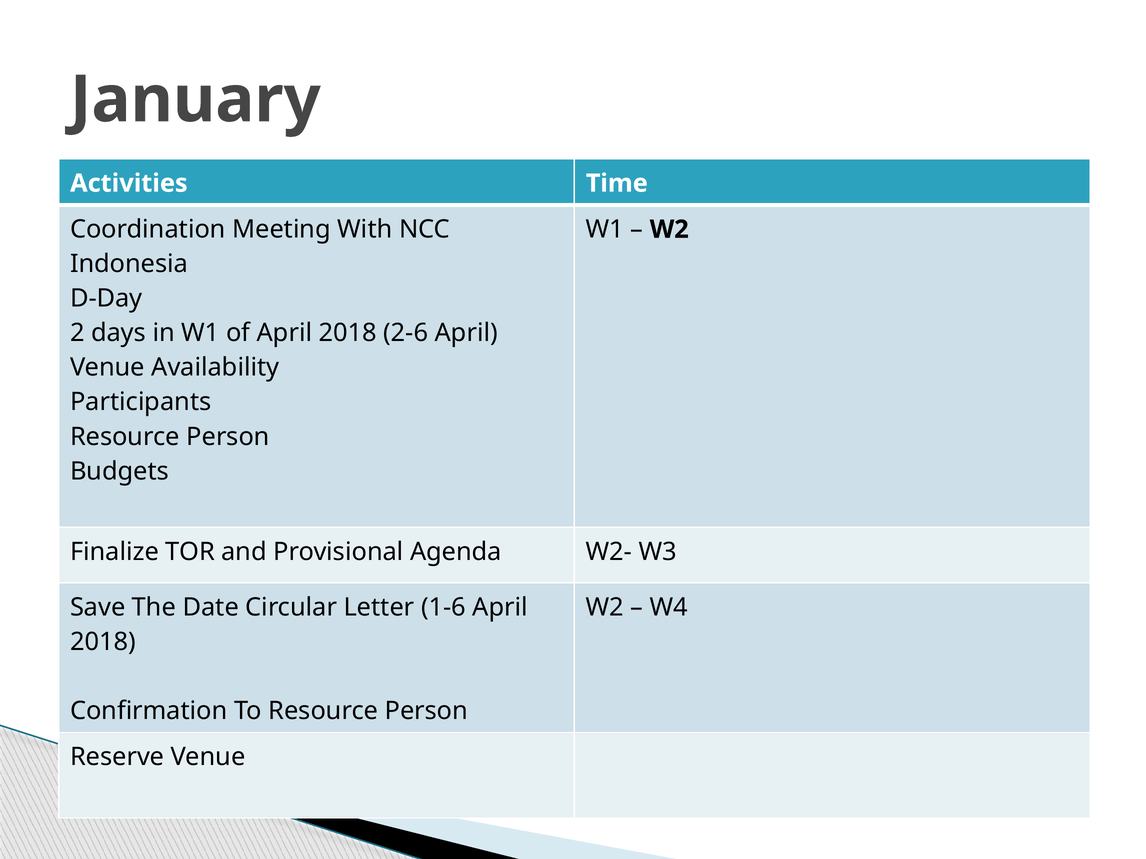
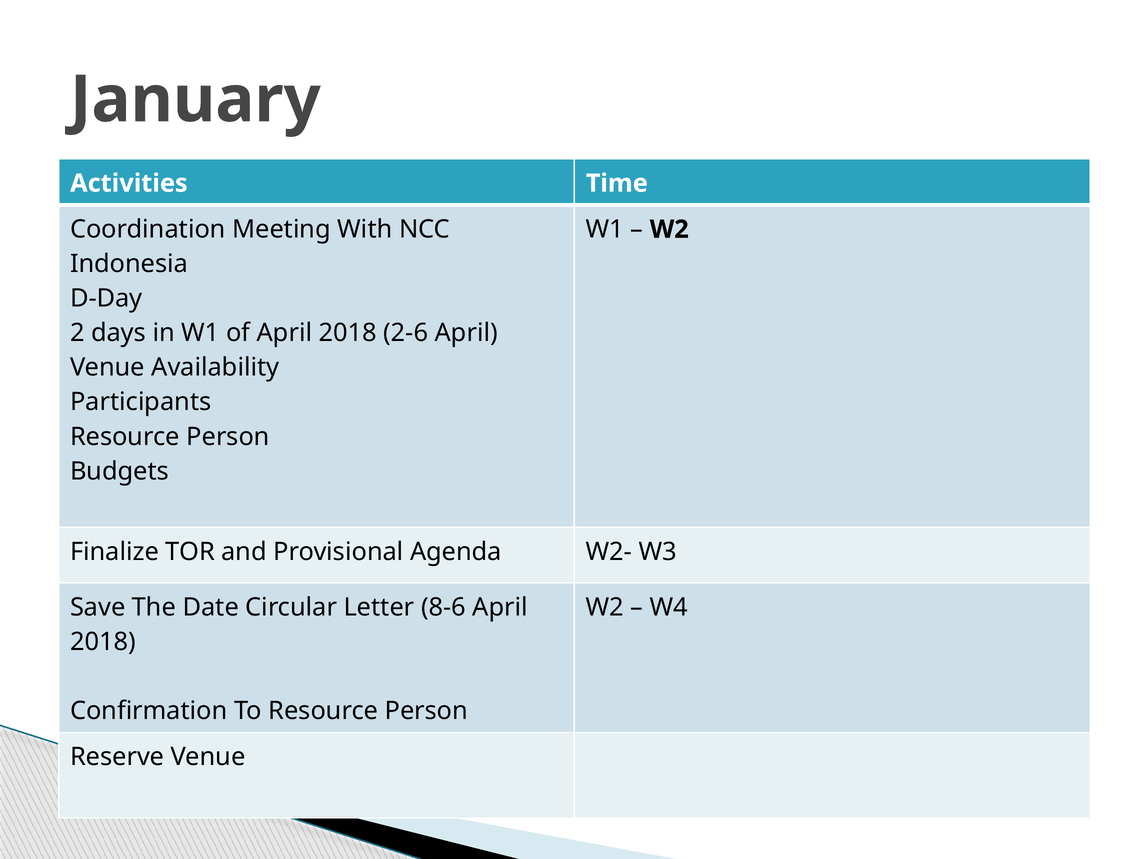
1-6: 1-6 -> 8-6 (443, 608)
